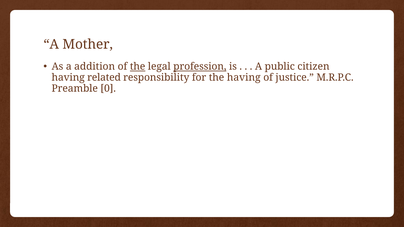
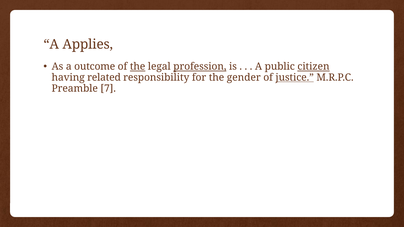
Mother: Mother -> Applies (88, 44)
addition: addition -> outcome (95, 67)
citizen underline: none -> present (313, 67)
the having: having -> gender (244, 78)
justice underline: none -> present (295, 78)
0: 0 -> 7 (108, 88)
